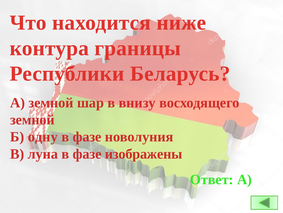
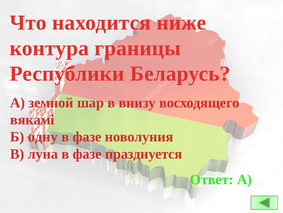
земной: земной -> вякамі (32, 119)
изображены: изображены -> празднуется (144, 153)
